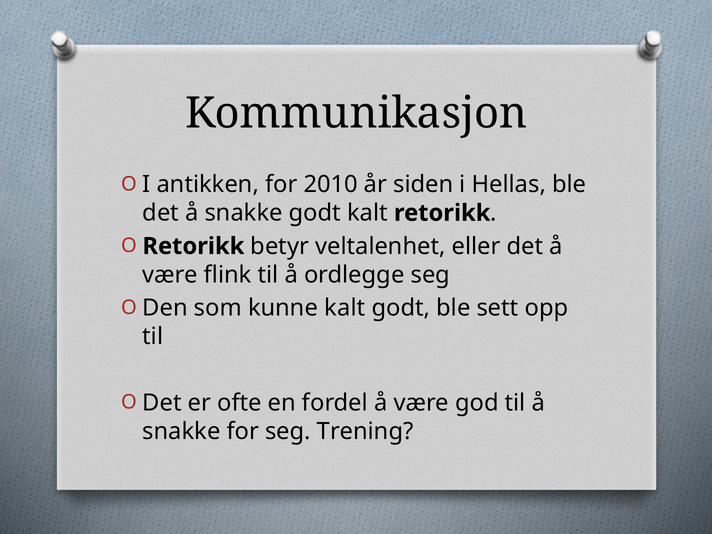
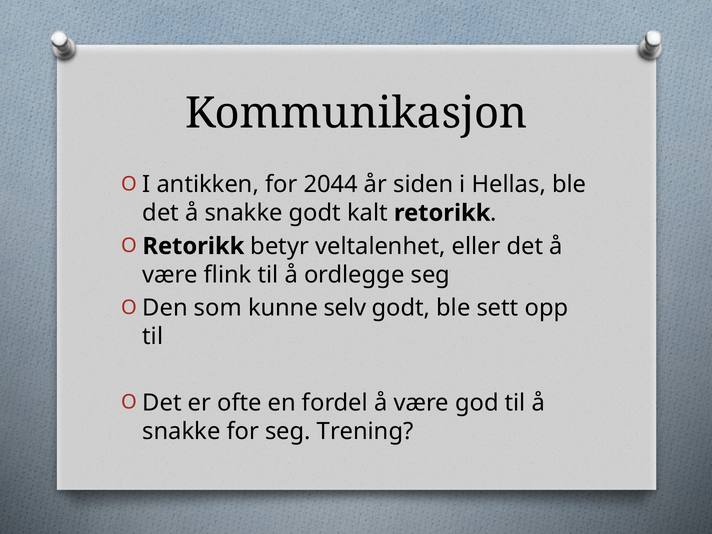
2010: 2010 -> 2044 (331, 184)
kunne kalt: kalt -> selv (345, 308)
